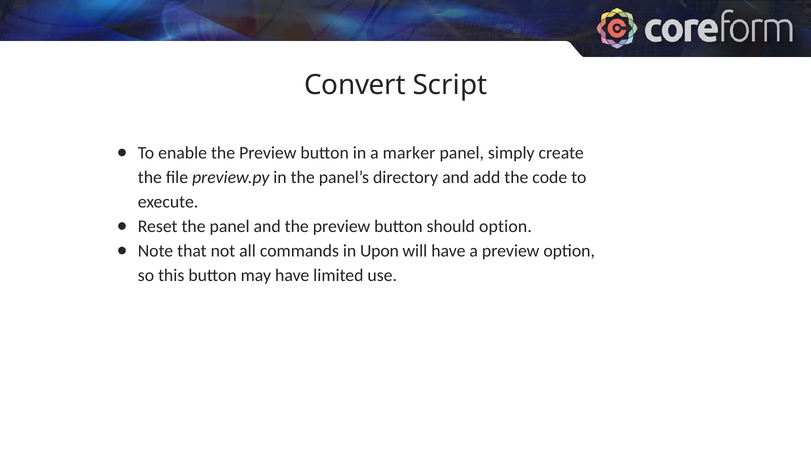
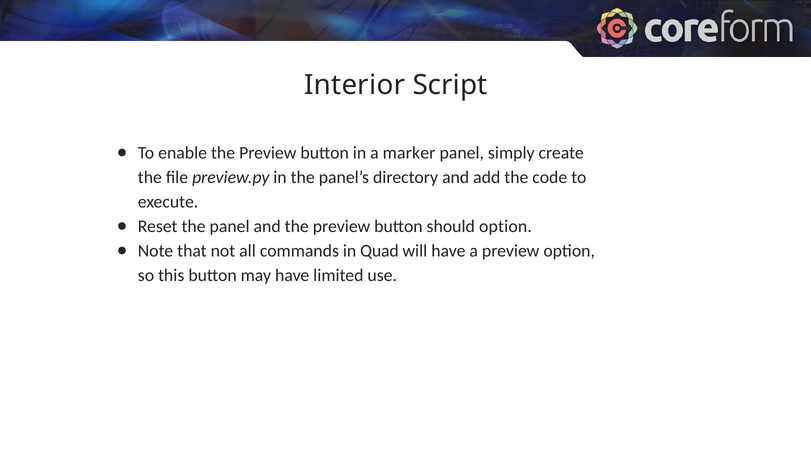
Convert: Convert -> Interior (355, 85)
Upon: Upon -> Quad (379, 251)
